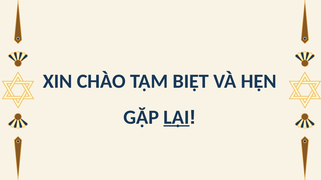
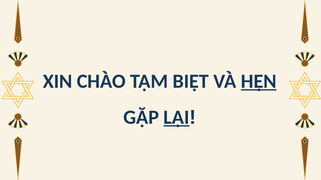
HẸN underline: none -> present (259, 82)
